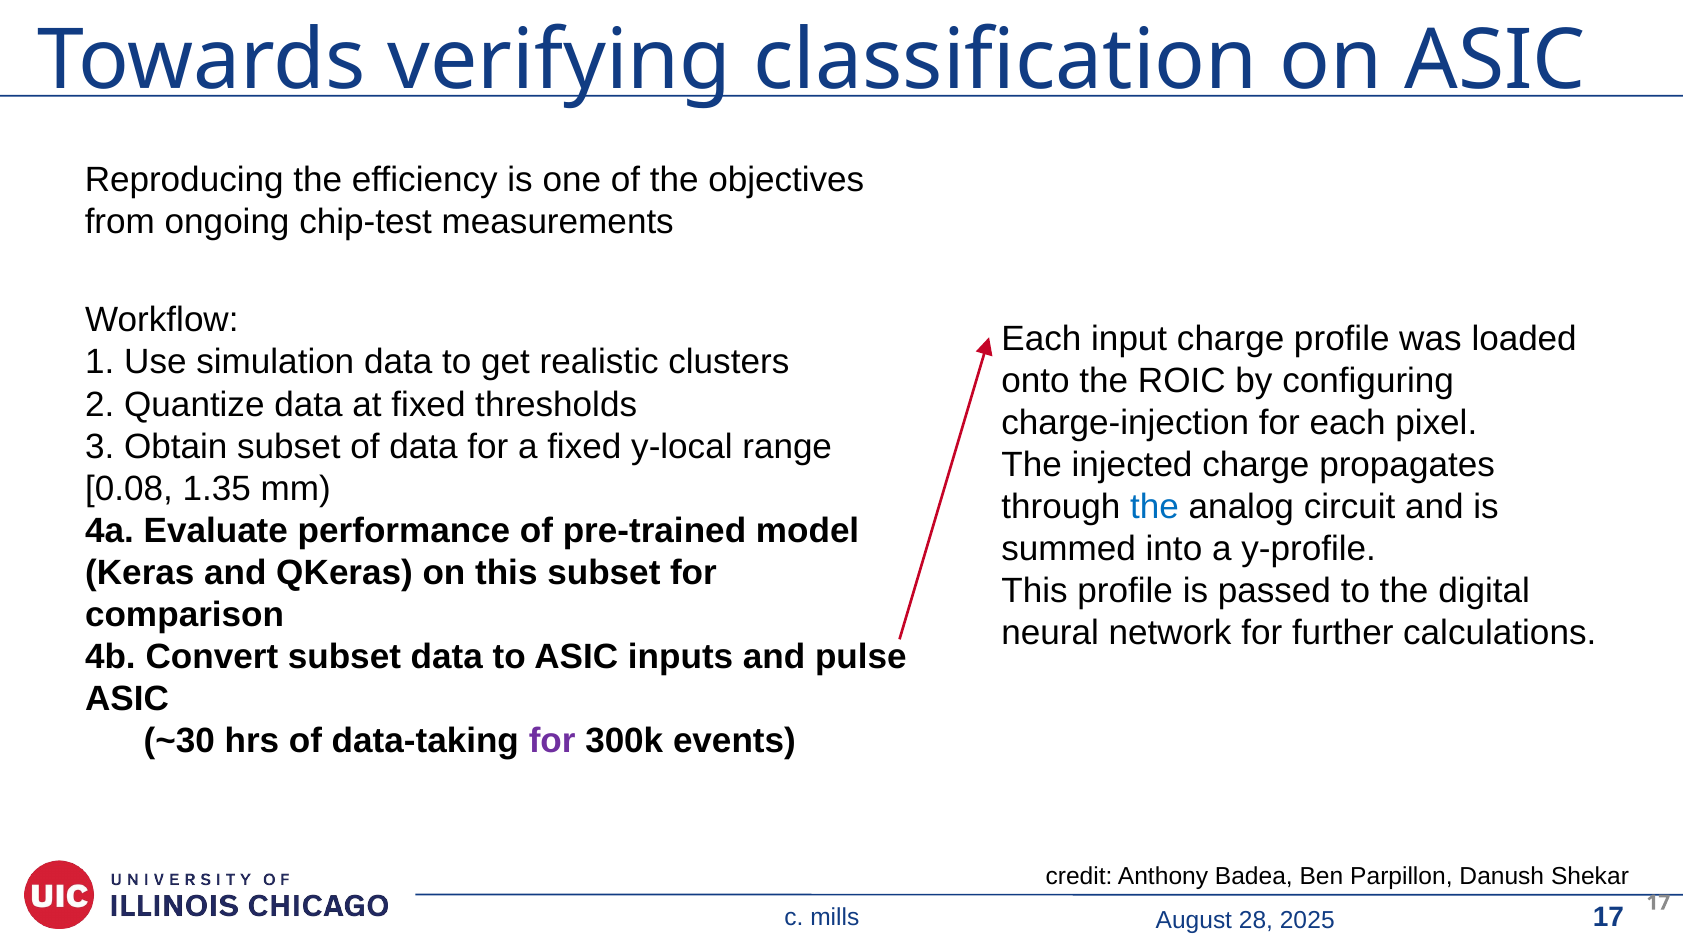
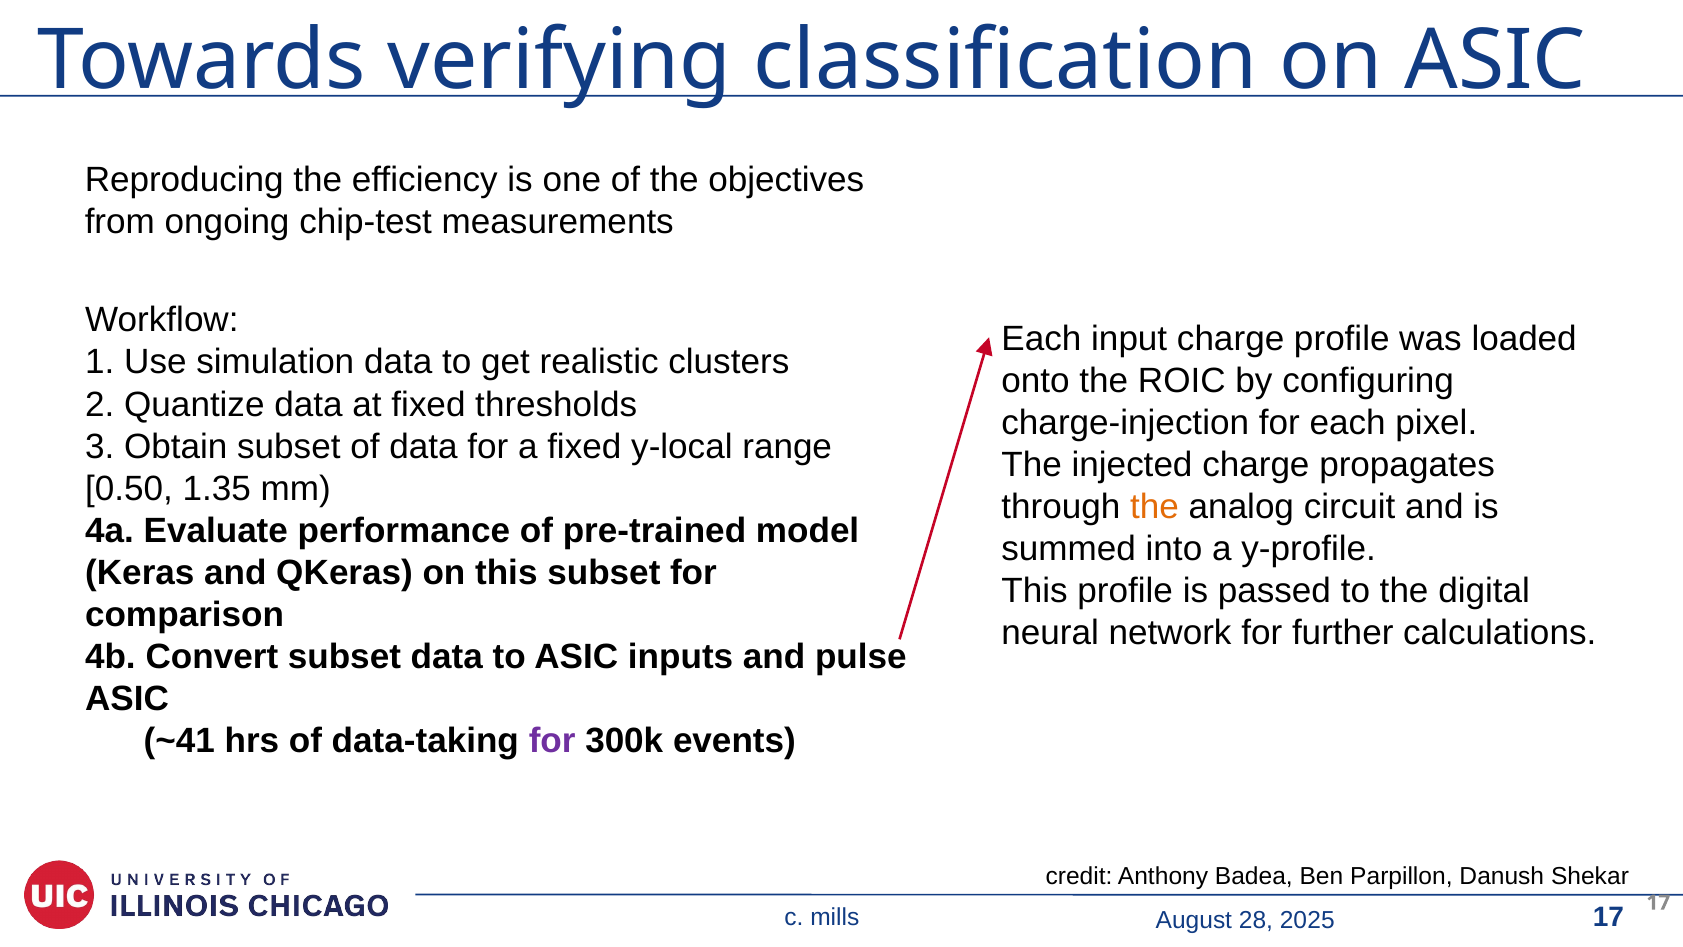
0.08: 0.08 -> 0.50 (129, 489)
the colour: blue -> orange (1154, 507)
~30: ~30 -> ~41 (179, 741)
